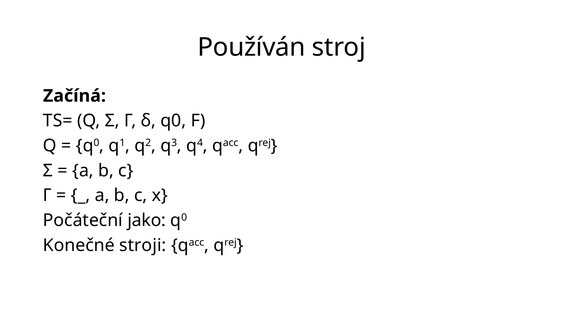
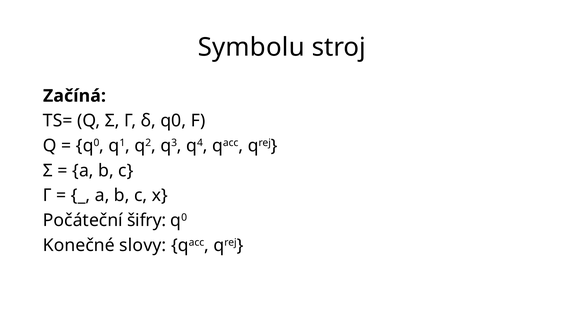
Používán: Používán -> Symbolu (251, 47)
jako: jako -> šifry (147, 221)
stroji: stroji -> slovy (143, 245)
